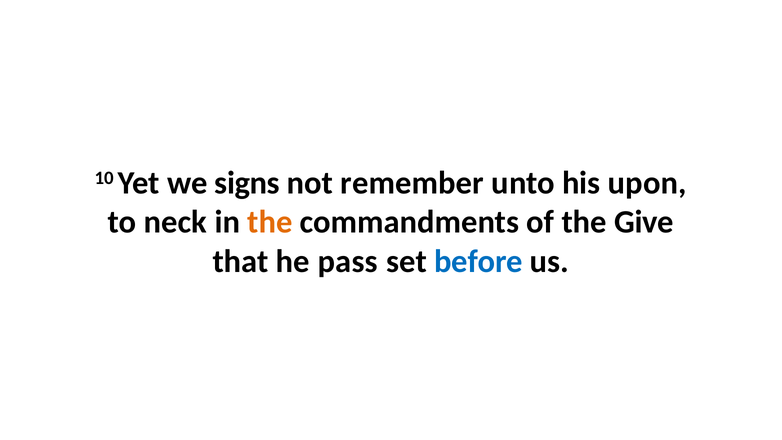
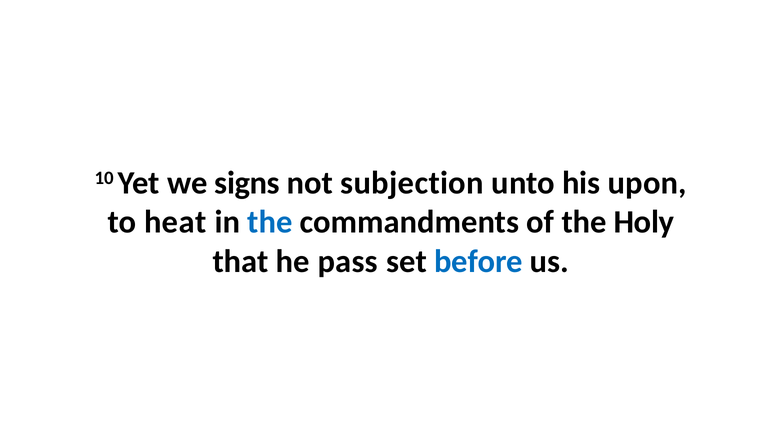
remember: remember -> subjection (412, 183)
neck: neck -> heat (175, 222)
the colour: orange -> blue (270, 222)
Give: Give -> Holy (644, 222)
